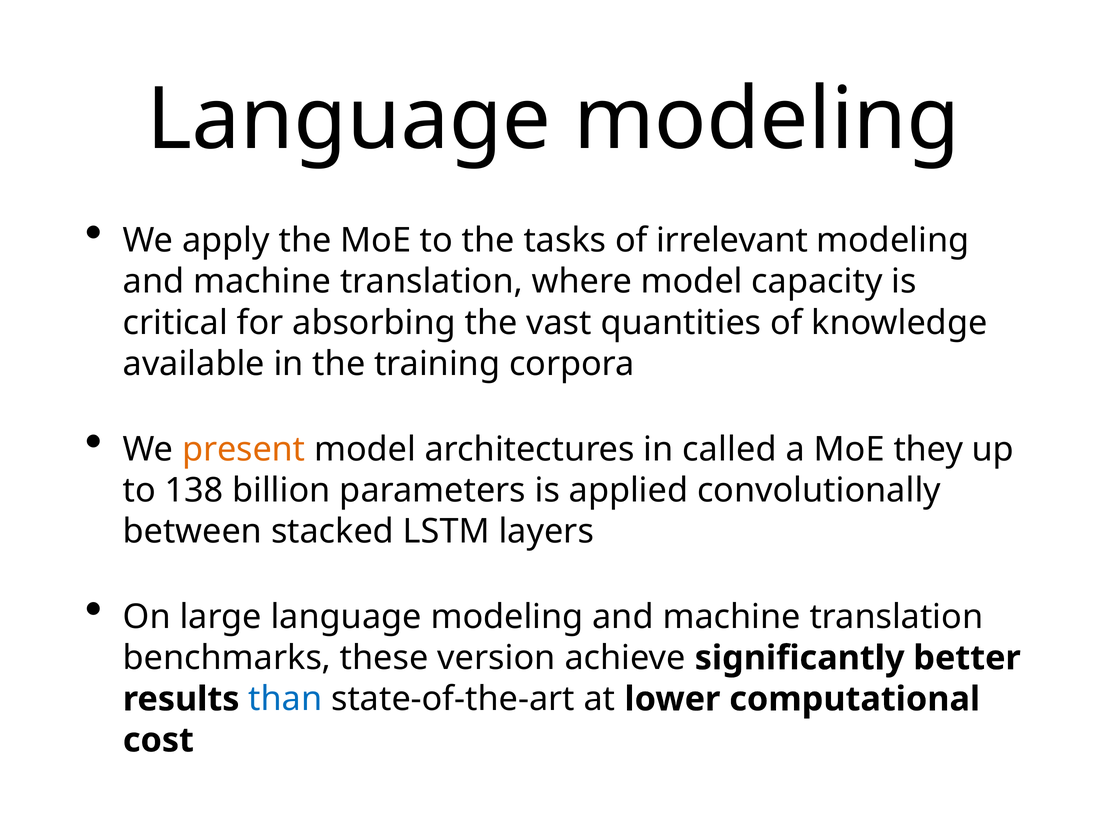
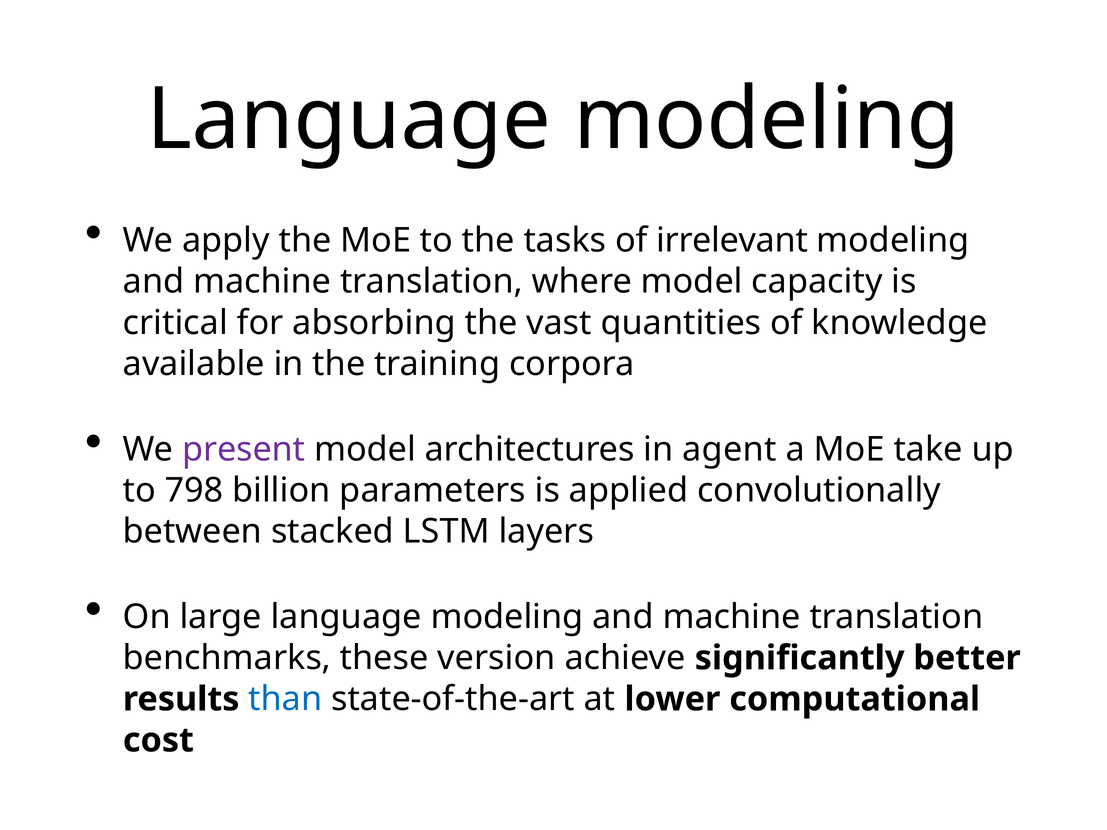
present colour: orange -> purple (244, 449)
called: called -> agent (729, 449)
they: they -> take (928, 449)
138: 138 -> 798 (194, 490)
